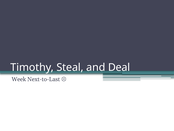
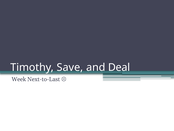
Steal: Steal -> Save (70, 67)
